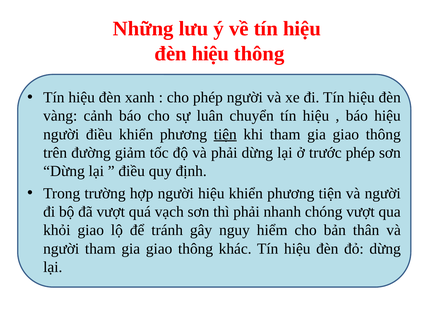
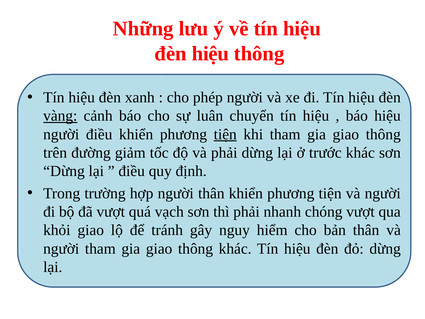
vàng underline: none -> present (60, 116)
trước phép: phép -> khác (360, 153)
người hiệu: hiệu -> thân (211, 193)
